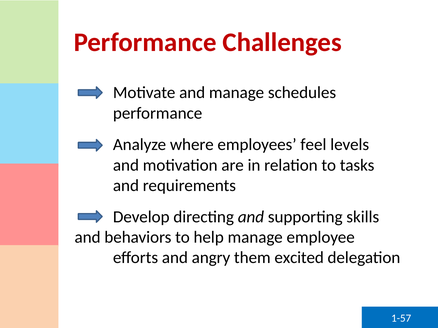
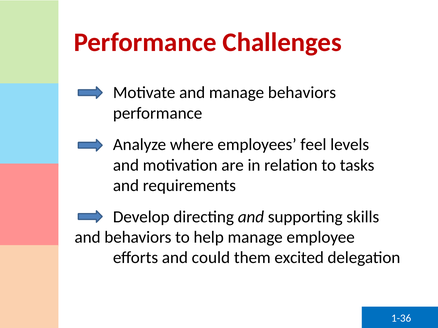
manage schedules: schedules -> behaviors (302, 93)
angry: angry -> could (211, 258)
1-57: 1-57 -> 1-36 (401, 319)
